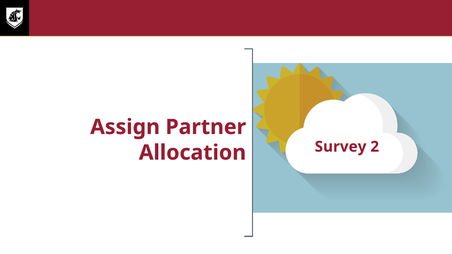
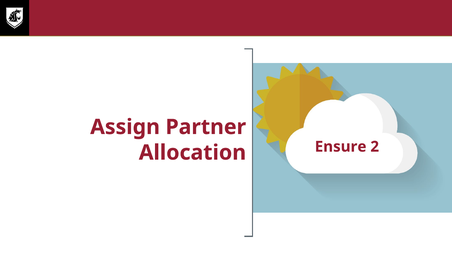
Survey: Survey -> Ensure (341, 147)
